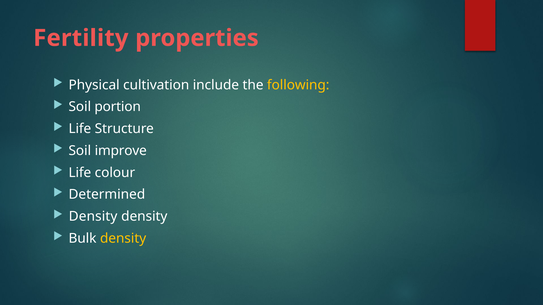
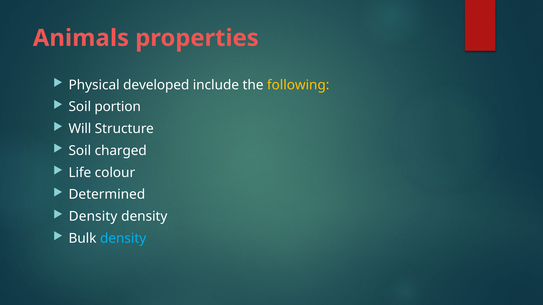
Fertility: Fertility -> Animals (81, 38)
cultivation: cultivation -> developed (156, 85)
Life: Life -> Will (80, 129)
improve: improve -> charged (121, 151)
density colour: yellow -> light blue (123, 239)
